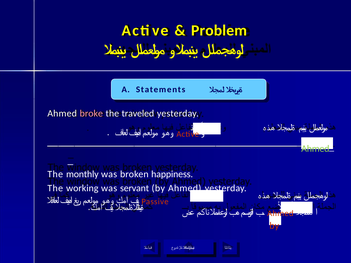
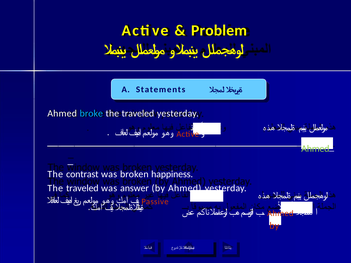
broke colour: pink -> light blue (91, 114)
monthly: monthly -> contrast (82, 174)
working: working -> traveled (82, 188)
servant: servant -> answer (135, 188)
